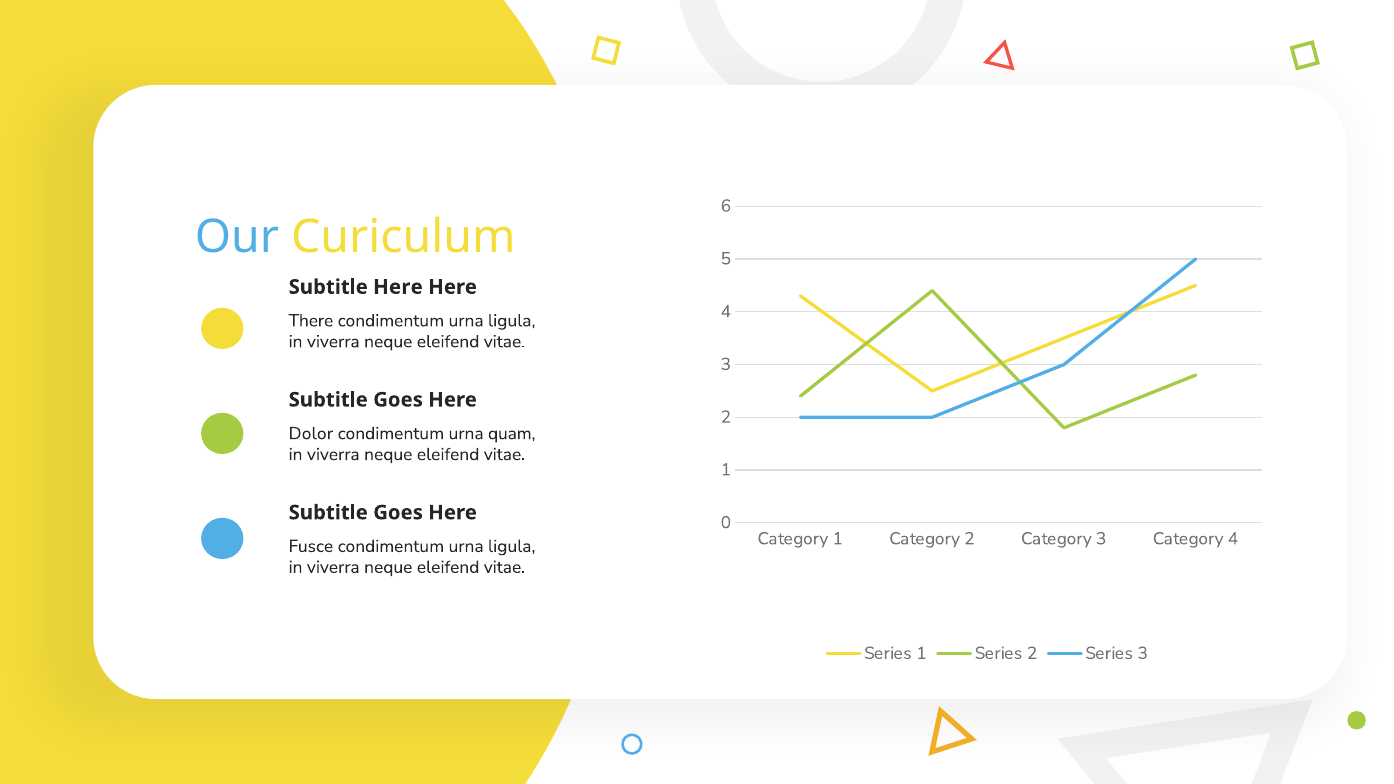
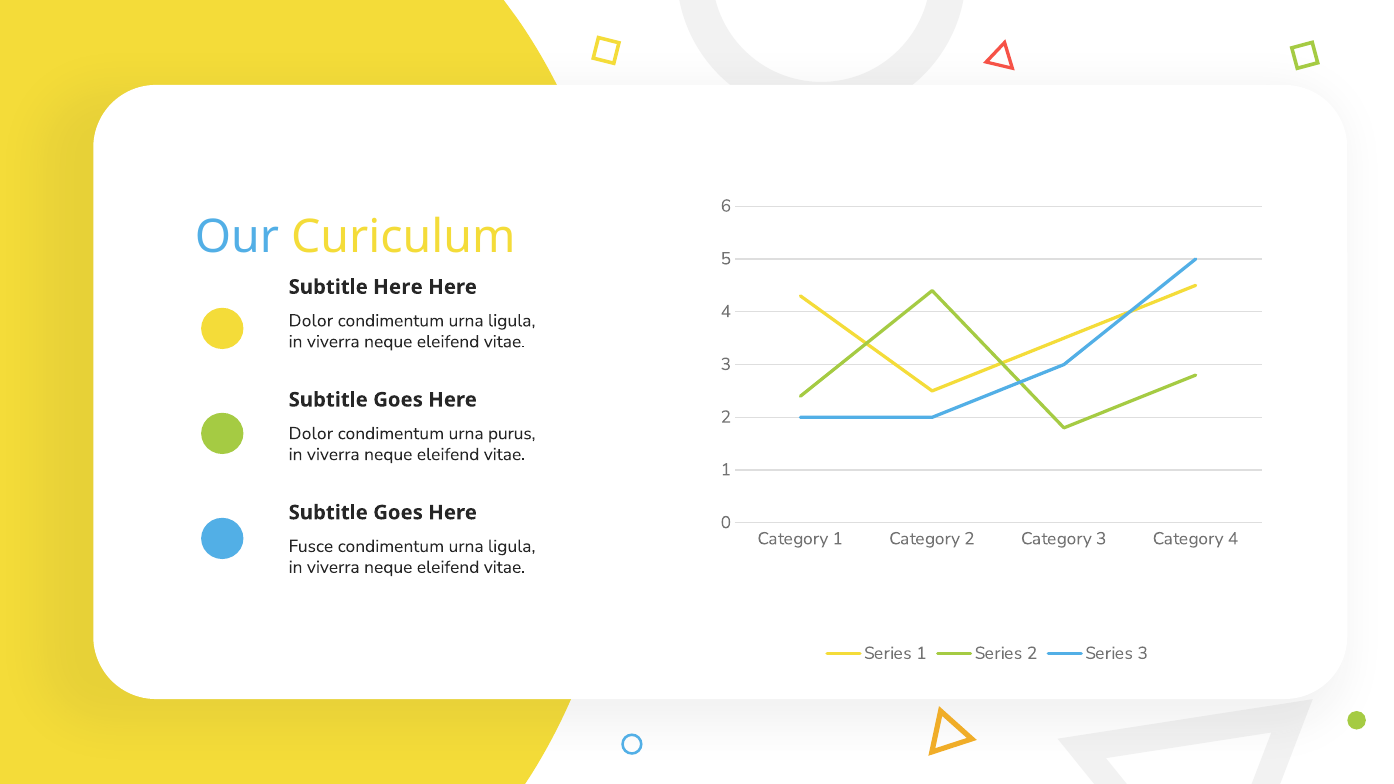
There: There -> Dolor (311, 321)
quam: quam -> purus (512, 434)
